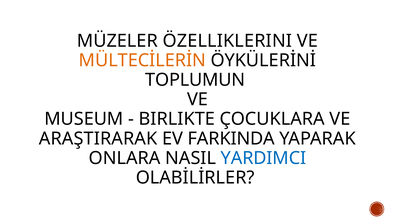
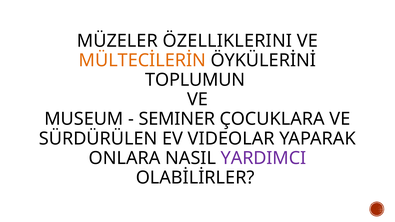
BIRLIKTE: BIRLIKTE -> SEMINER (177, 119)
ARAŞTIRARAK: ARAŞTIRARAK -> SÜRDÜRÜLEN (98, 139)
FARKINDA: FARKINDA -> VIDEOLAR (231, 139)
YARDIMCI colour: blue -> purple (263, 158)
